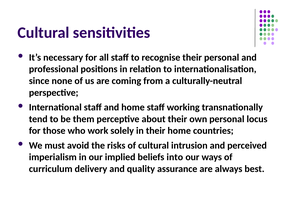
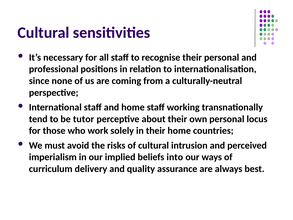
them: them -> tutor (84, 119)
